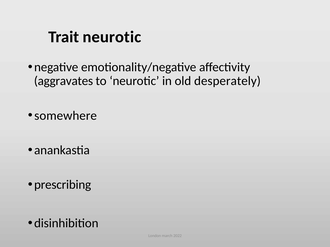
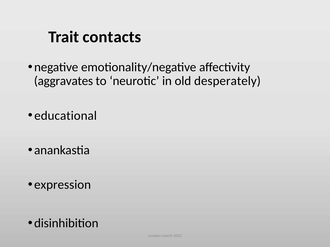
Trait neurotic: neurotic -> contacts (112, 37)
somewhere: somewhere -> educational (66, 116)
prescribing: prescribing -> expression (63, 185)
